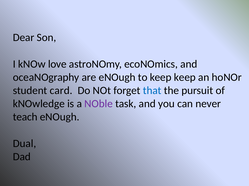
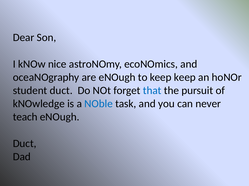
love: love -> nice (57, 64)
student card: card -> duct (61, 91)
NOble colour: purple -> blue (99, 104)
Dual: Dual -> Duct (25, 144)
